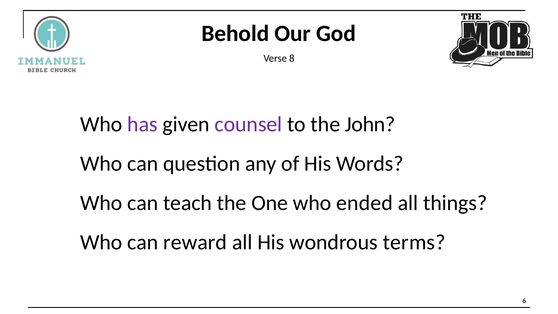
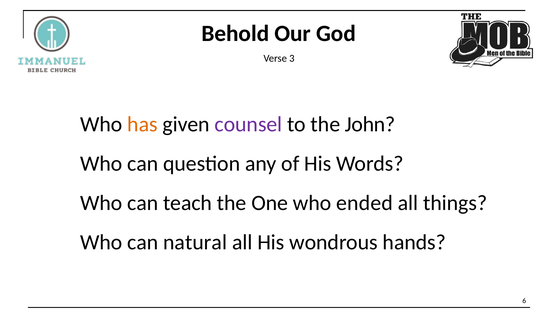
8: 8 -> 3 (292, 58)
has colour: purple -> orange (143, 124)
reward: reward -> natural (195, 242)
terms: terms -> hands (414, 242)
